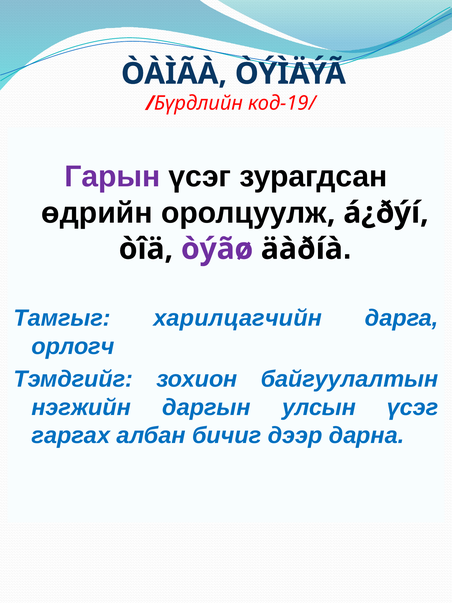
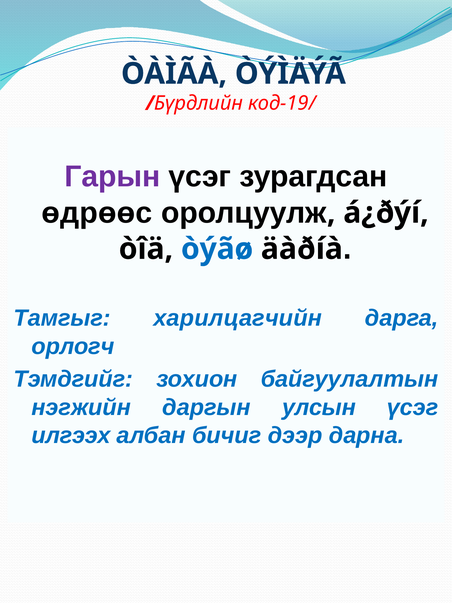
өдрийн: өдрийн -> өдрөөс (97, 213)
òýãø colour: purple -> blue (217, 249)
гаргах: гаргах -> илгээх (71, 435)
